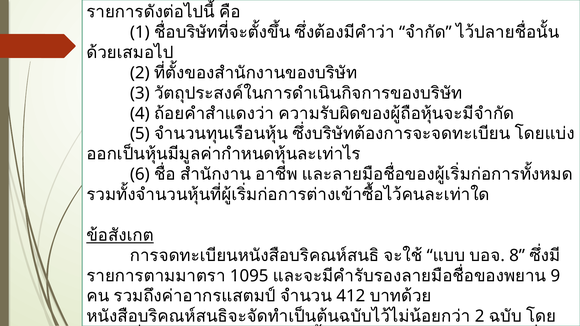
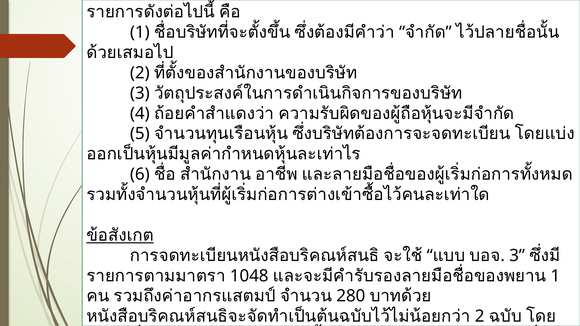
8: 8 -> 3 (517, 256)
1095: 1095 -> 1048 (249, 276)
9: 9 -> 1 (555, 276)
412: 412 -> 280 (351, 296)
